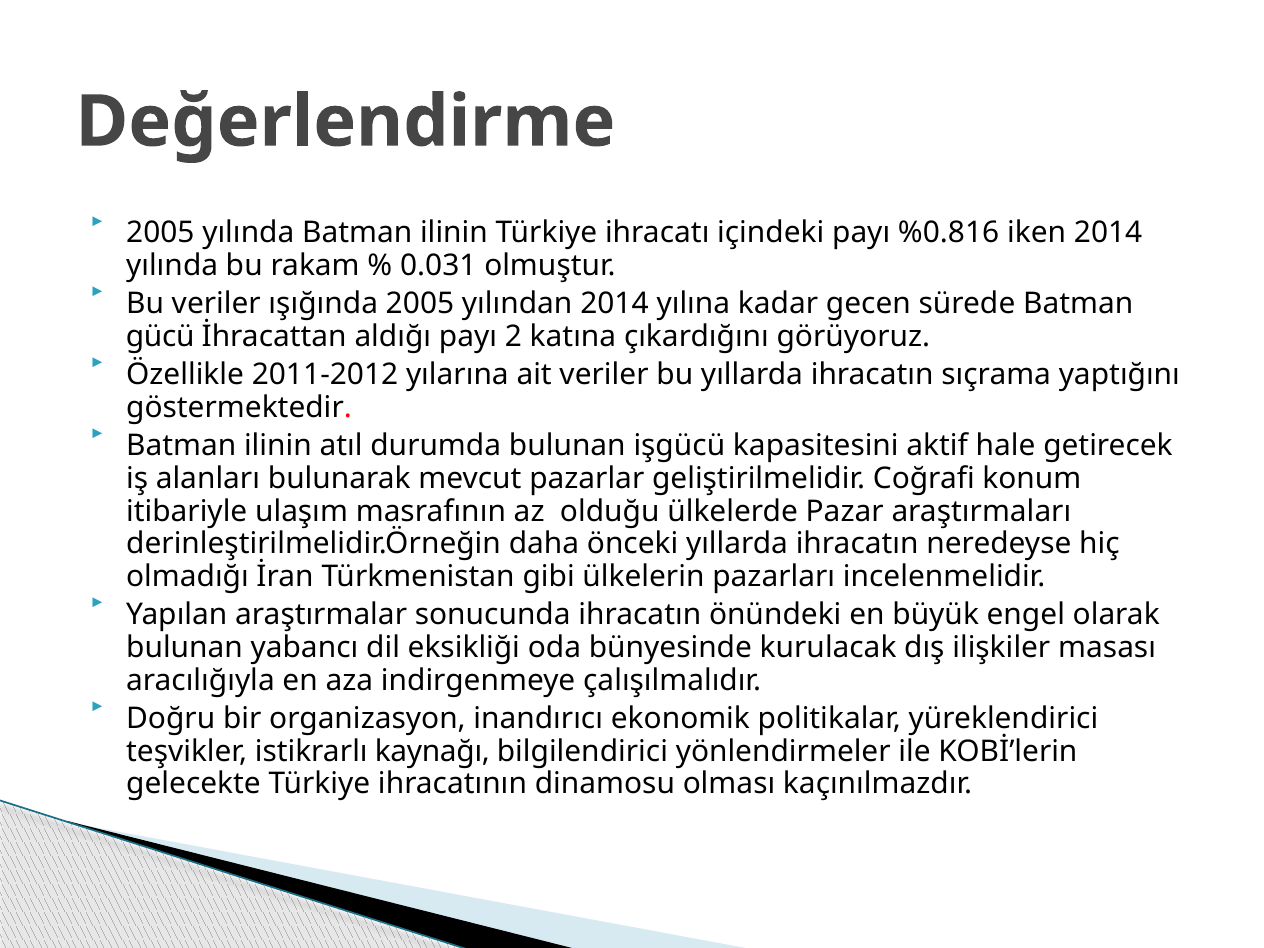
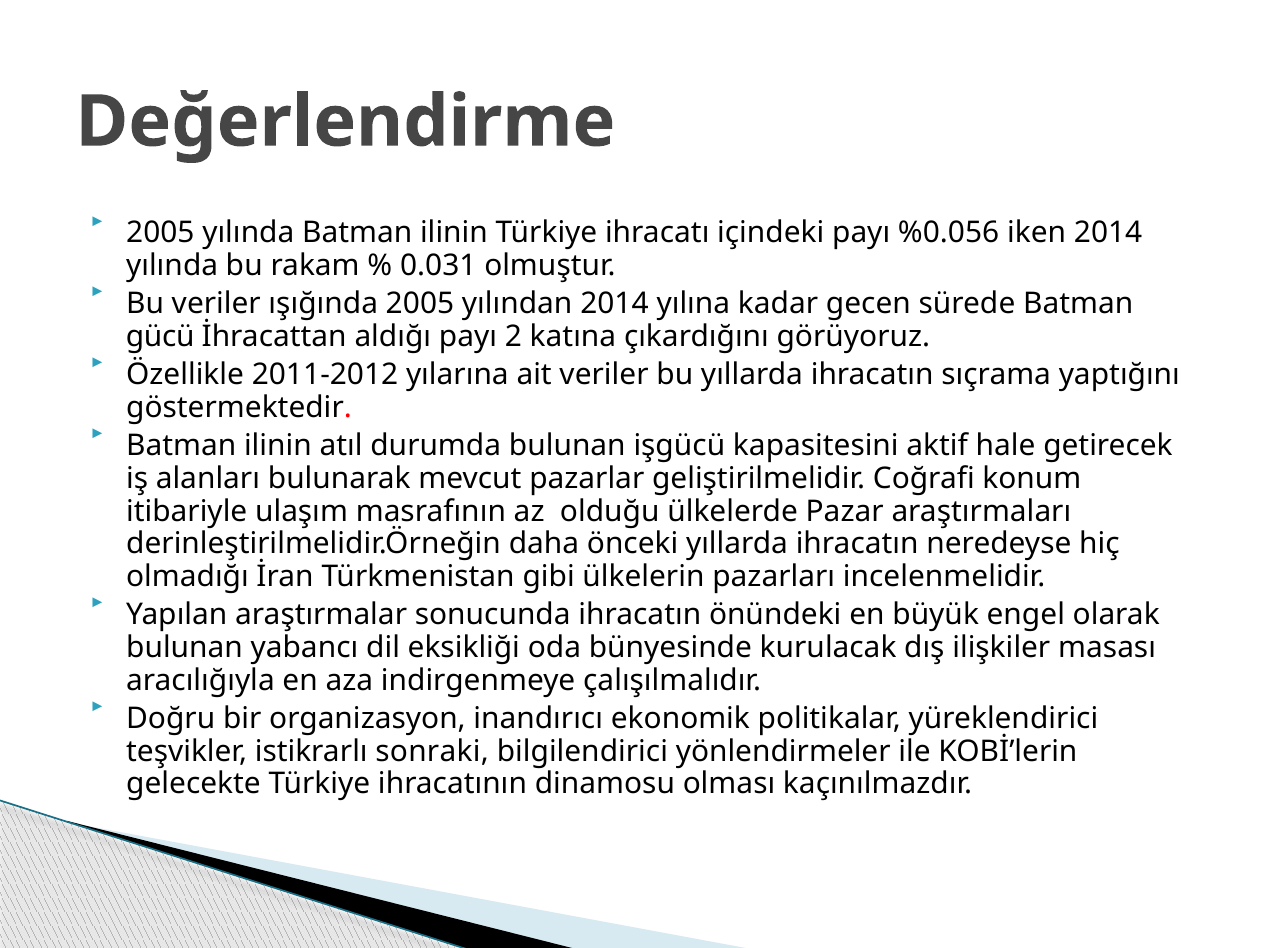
%0.816: %0.816 -> %0.056 (949, 233)
kaynağı: kaynağı -> sonraki (432, 751)
